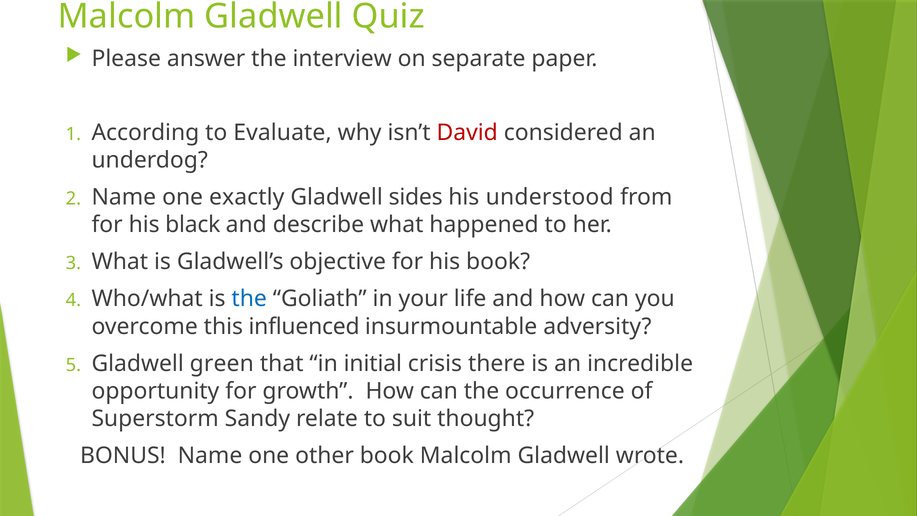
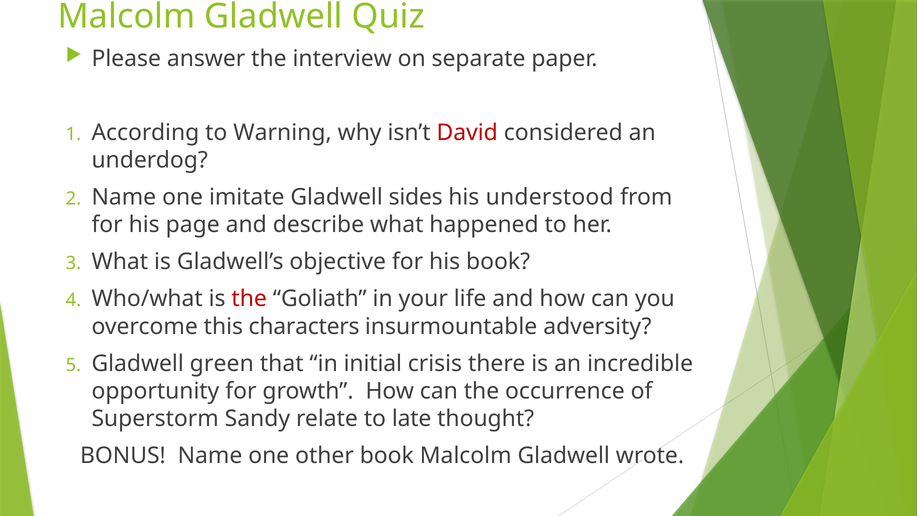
Evaluate: Evaluate -> Warning (283, 133)
exactly: exactly -> imitate (247, 197)
black: black -> page (193, 225)
the colour: blue -> red (249, 299)
influenced: influenced -> characters (304, 326)
suit: suit -> late (412, 418)
